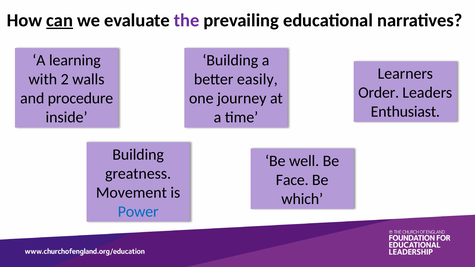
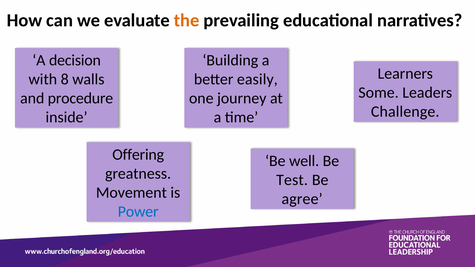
can underline: present -> none (60, 20)
the colour: purple -> orange (187, 20)
learning: learning -> decision (75, 60)
2: 2 -> 8 (65, 79)
Order: Order -> Some (379, 93)
Enthusiast: Enthusiast -> Challenge (405, 112)
Building: Building -> Offering (138, 155)
Face: Face -> Test (292, 180)
which: which -> agree (302, 199)
